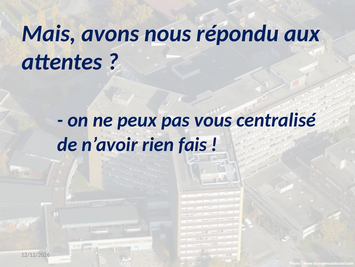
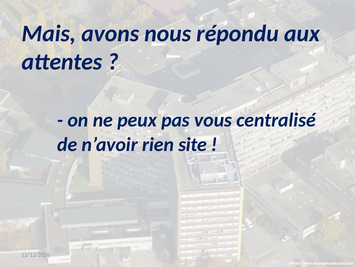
fais: fais -> site (193, 144)
